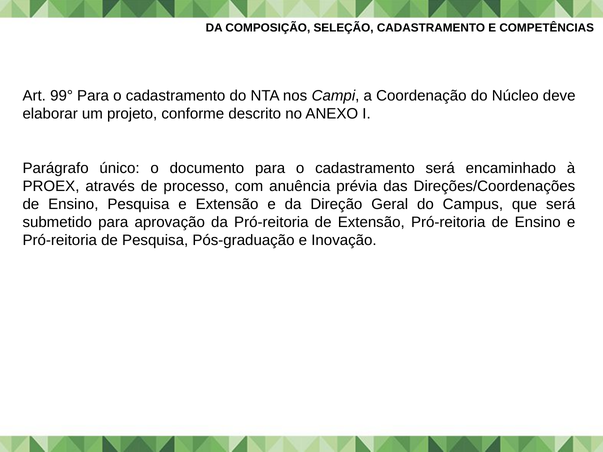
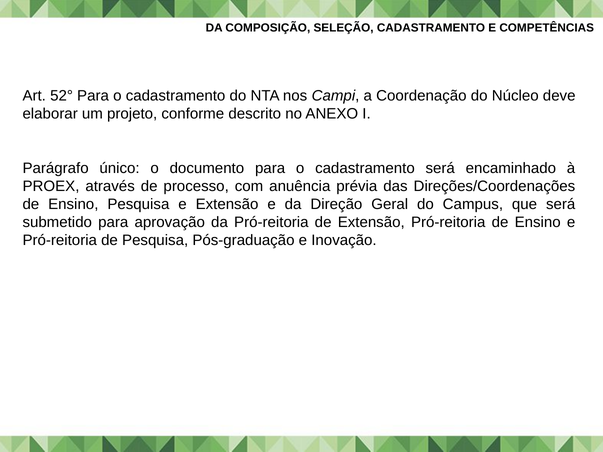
99°: 99° -> 52° (62, 96)
